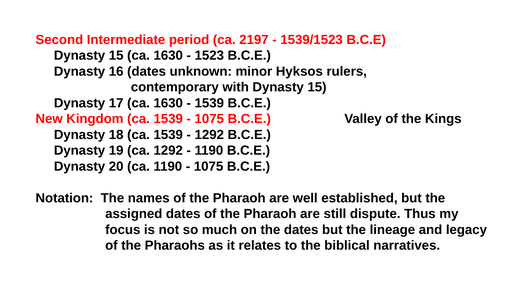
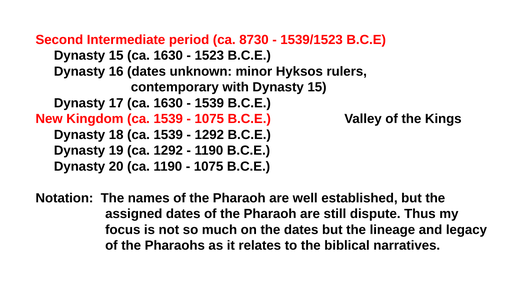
2197: 2197 -> 8730 (254, 40)
